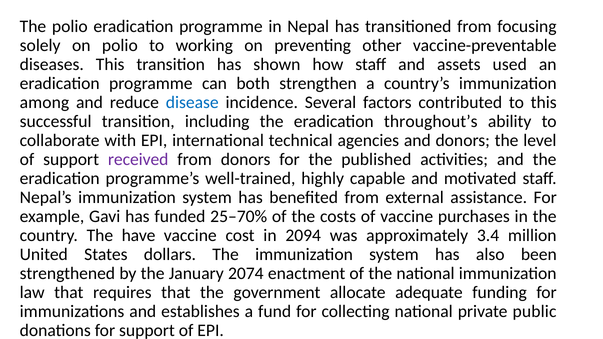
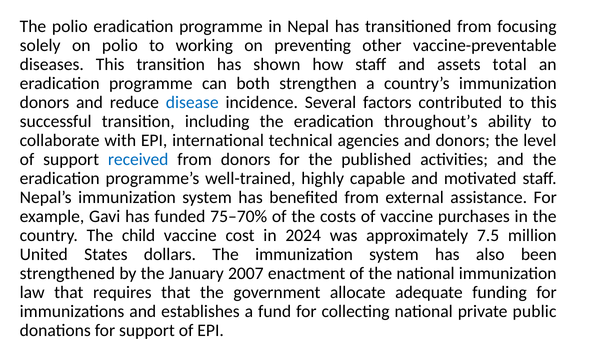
used: used -> total (510, 64)
among: among -> donors (45, 102)
received colour: purple -> blue (138, 159)
25–70%: 25–70% -> 75–70% (239, 216)
have: have -> child (139, 235)
2094: 2094 -> 2024 (303, 235)
3.4: 3.4 -> 7.5 (488, 235)
2074: 2074 -> 2007 (246, 273)
